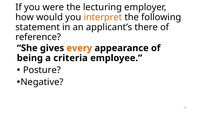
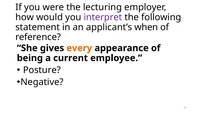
interpret colour: orange -> purple (103, 17)
there: there -> when (146, 27)
criteria: criteria -> current (71, 58)
